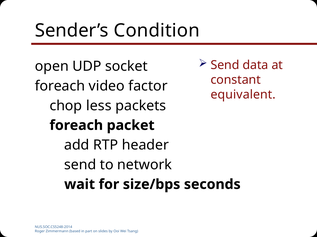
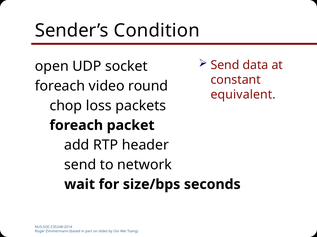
factor: factor -> round (148, 86)
less: less -> loss (99, 106)
